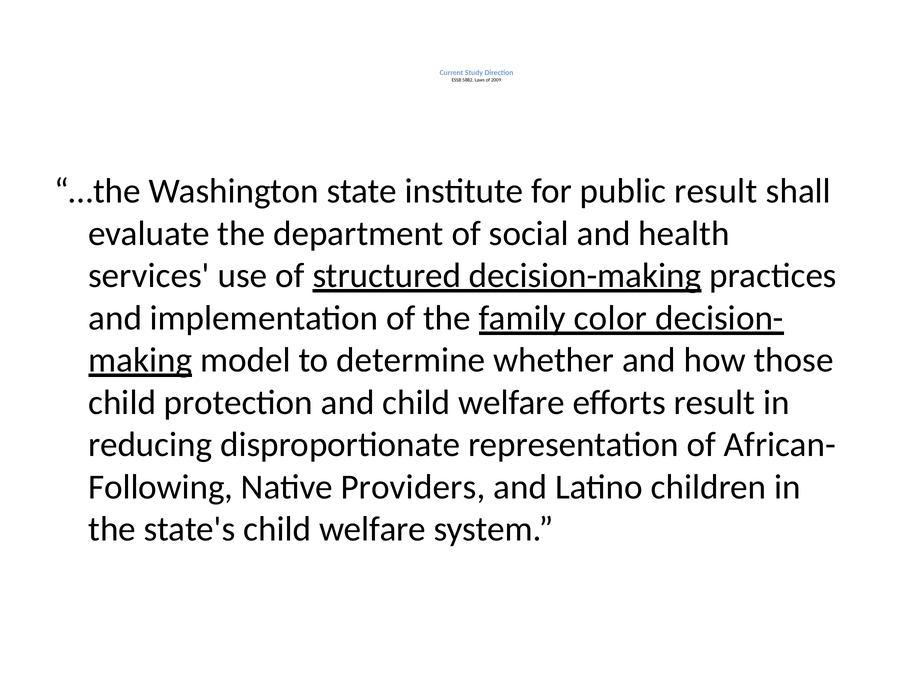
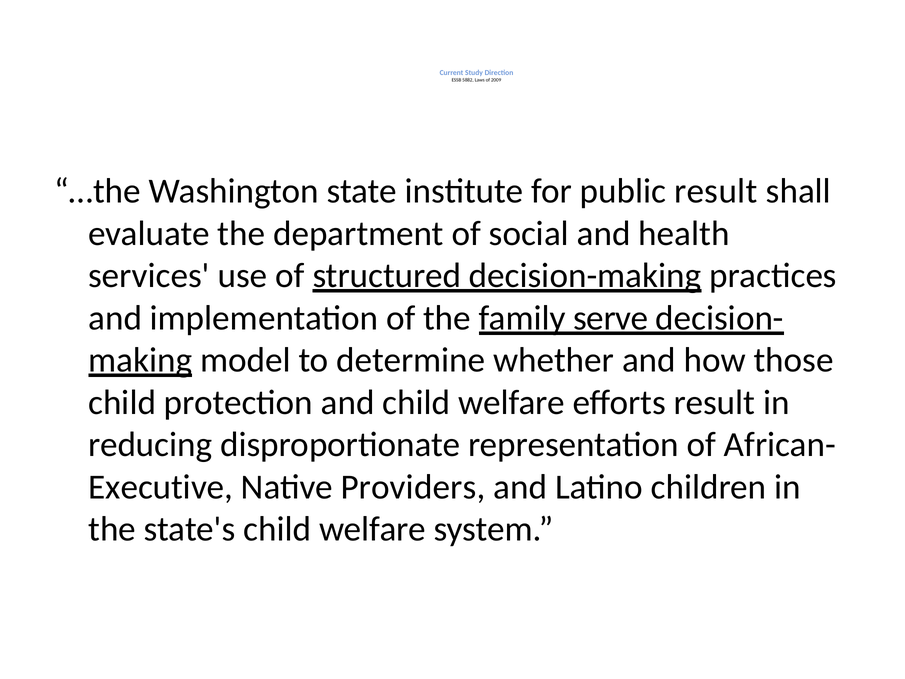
color: color -> serve (611, 318)
Following: Following -> Executive (161, 487)
